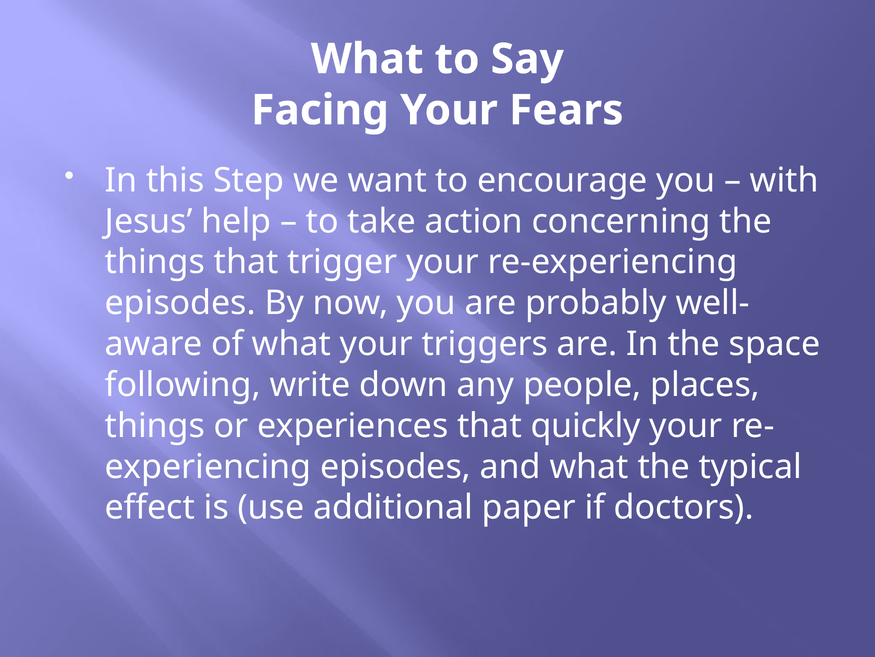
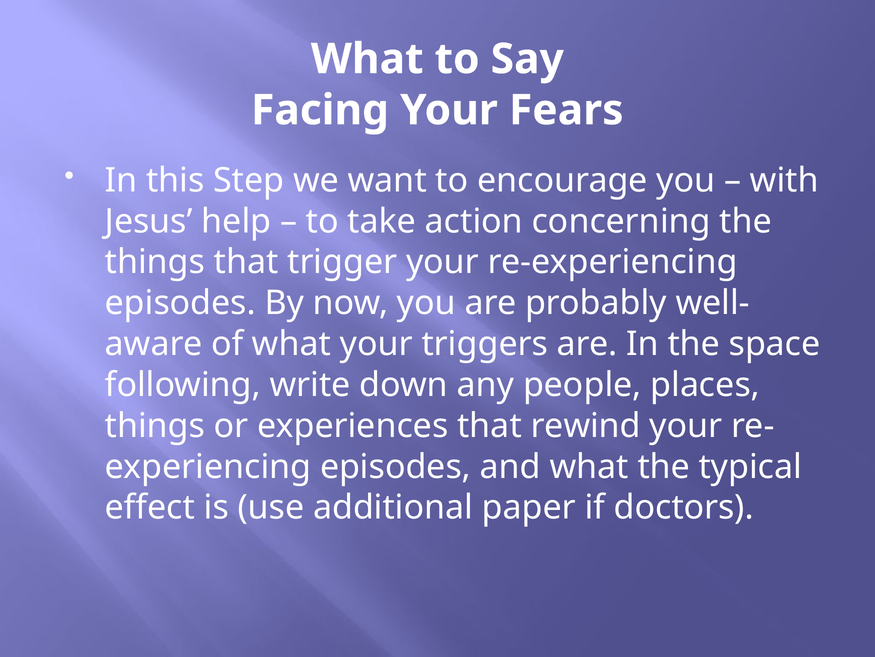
quickly: quickly -> rewind (586, 425)
